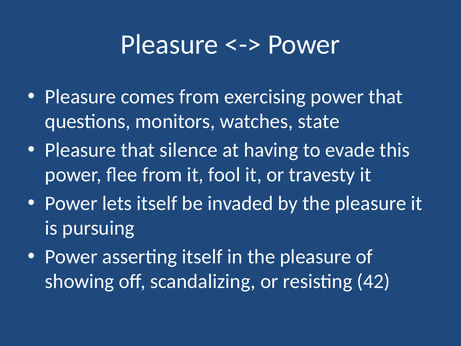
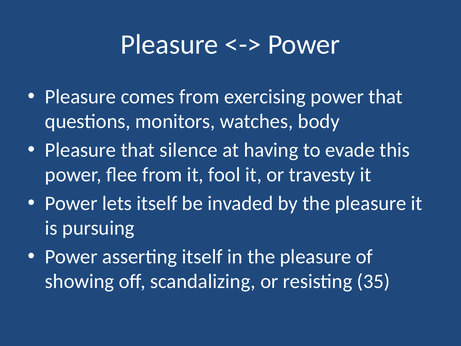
state: state -> body (319, 121)
42: 42 -> 35 (374, 281)
